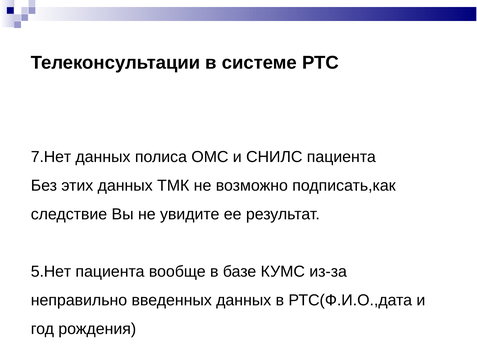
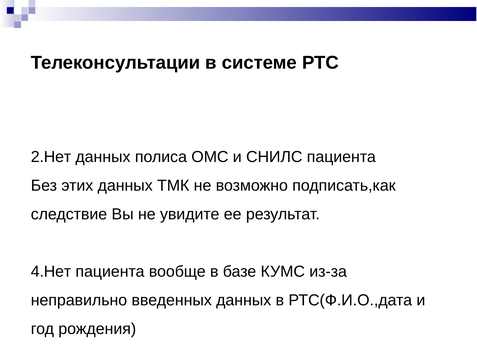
7.Нет: 7.Нет -> 2.Нет (51, 157)
5.Нет: 5.Нет -> 4.Нет (51, 271)
